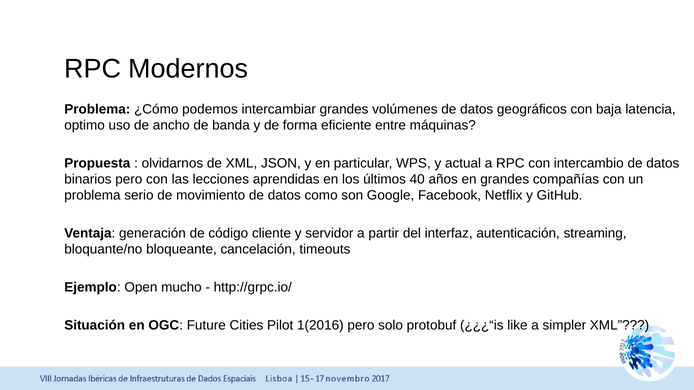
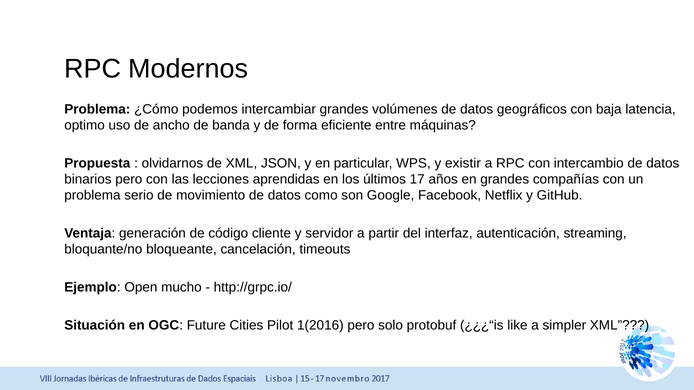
actual: actual -> existir (463, 163)
40: 40 -> 17 (417, 180)
